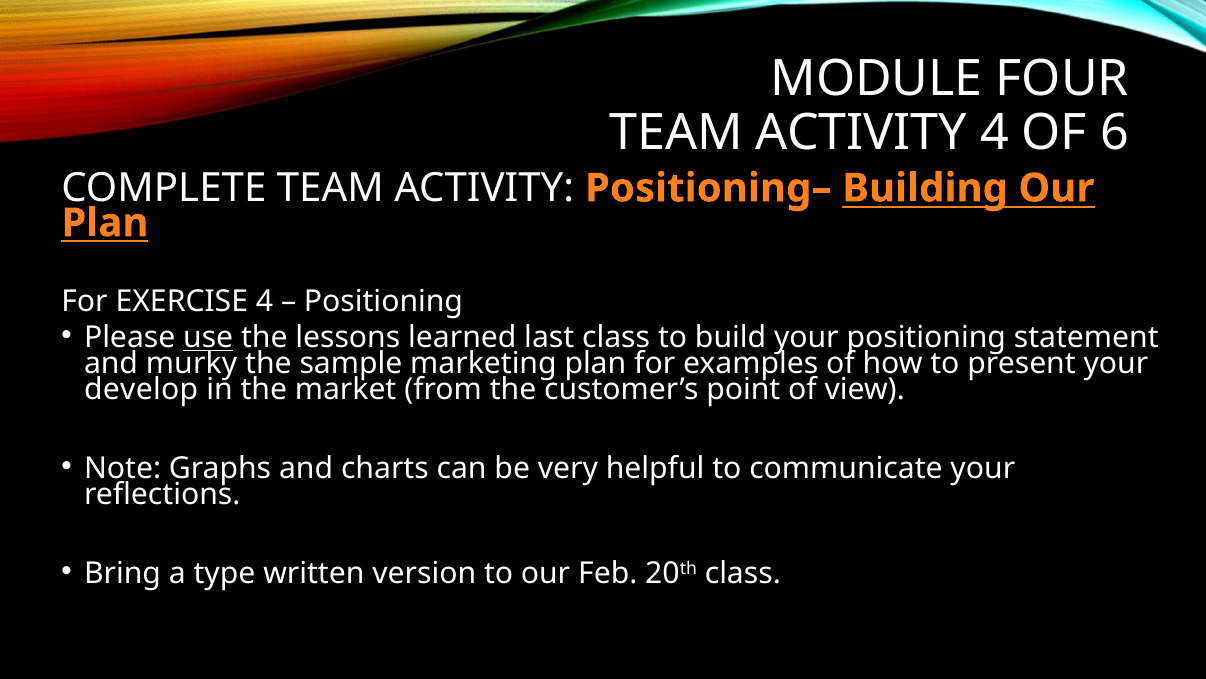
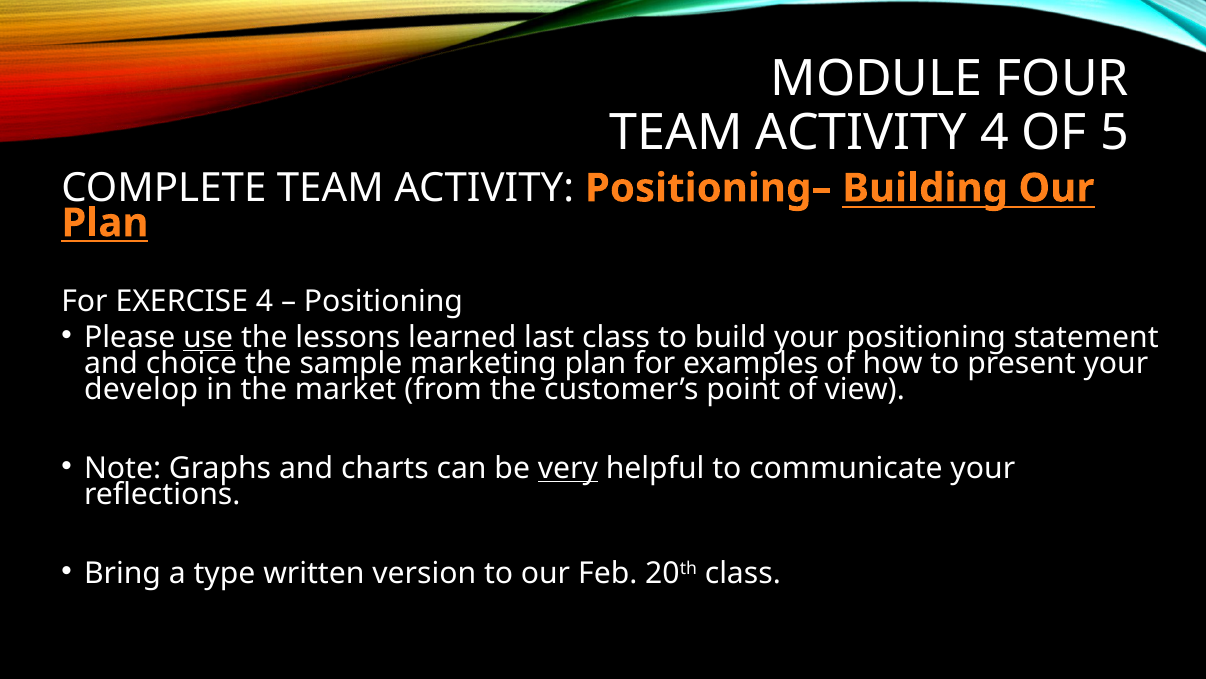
6: 6 -> 5 (1114, 133)
murky: murky -> choice (192, 363)
very underline: none -> present (568, 468)
